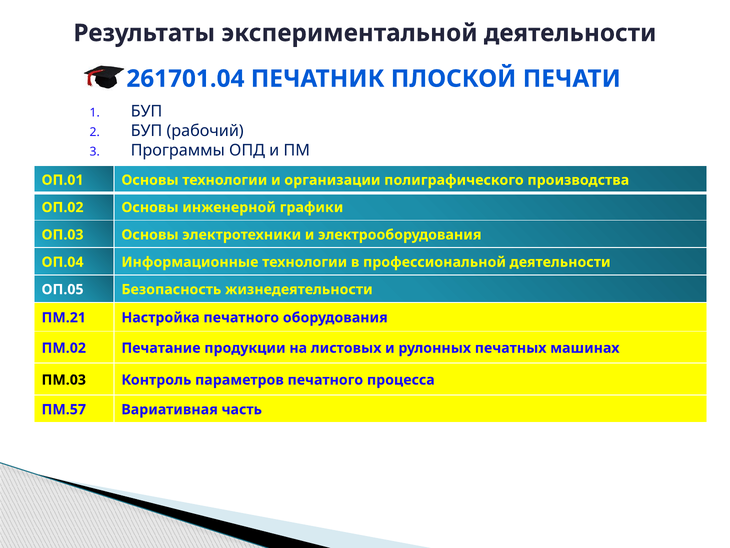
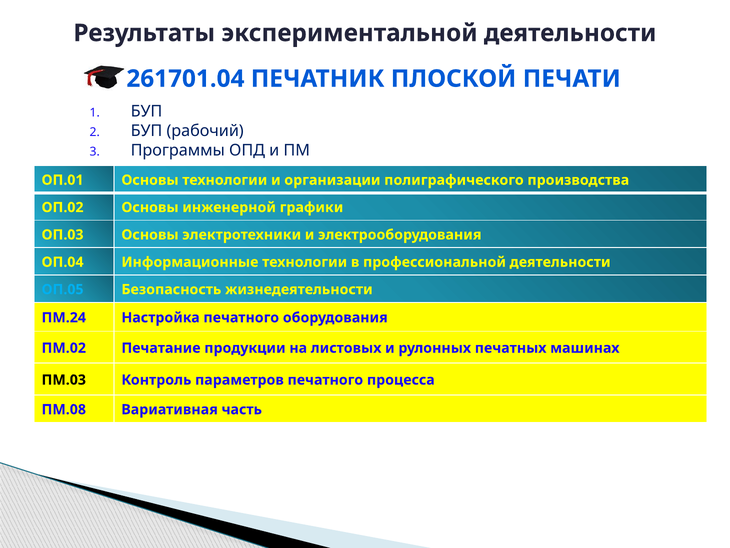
ОП.05 colour: white -> light blue (63, 289)
ПМ.21: ПМ.21 -> ПМ.24 (64, 317)
ПМ.57: ПМ.57 -> ПМ.08 (64, 409)
